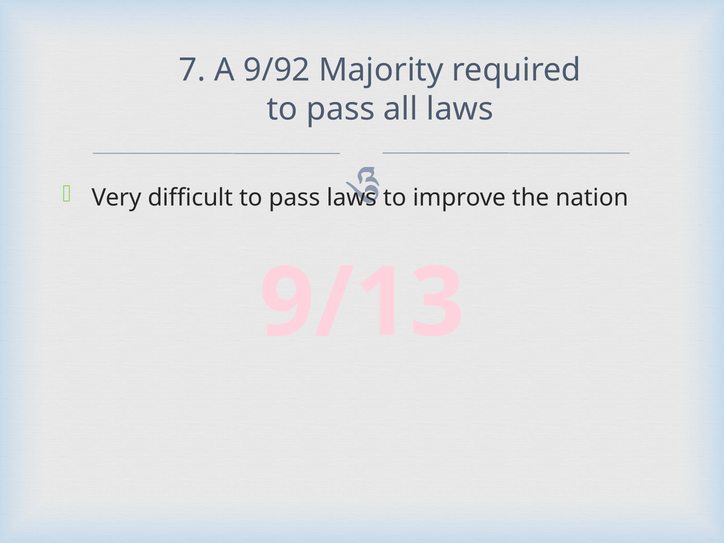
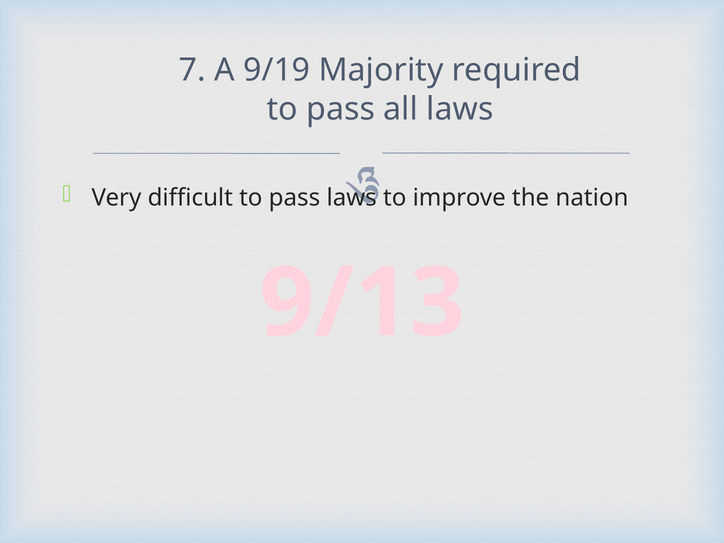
9/92: 9/92 -> 9/19 (277, 70)
